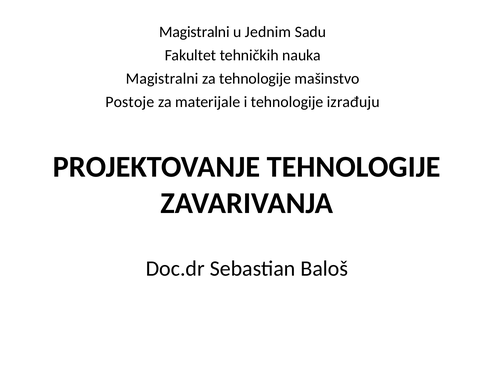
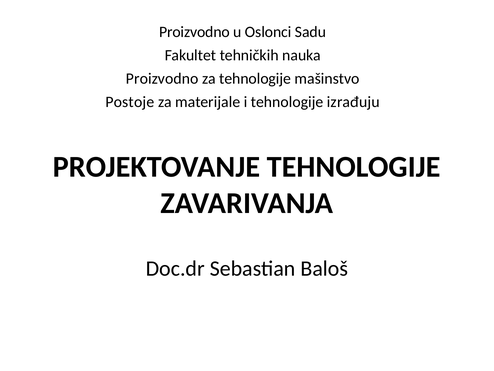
Magistralni: Magistralni -> Proizvodno (194, 32)
Jednim: Jednim -> Oslonci (268, 32)
Magistralni: Magistralni -> Proizvodno (162, 79)
